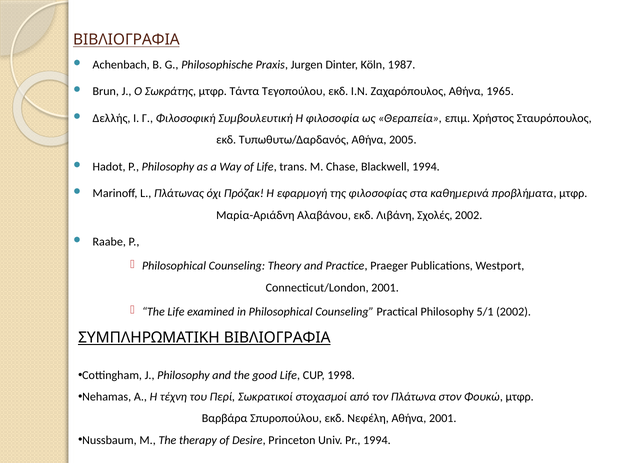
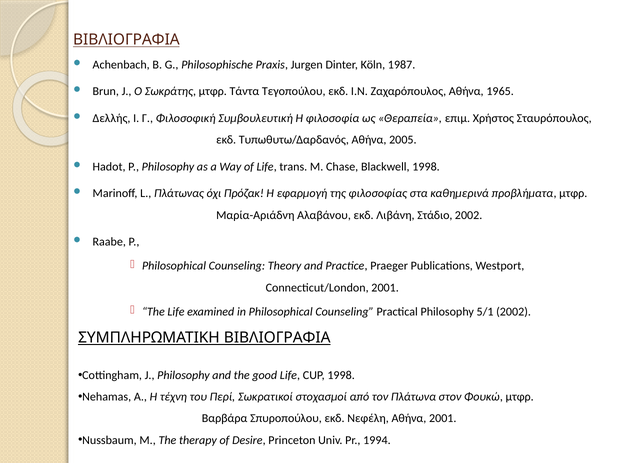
Blackwell 1994: 1994 -> 1998 (426, 167)
Σχολές: Σχολές -> Στάδιο (435, 215)
